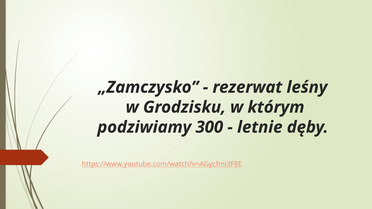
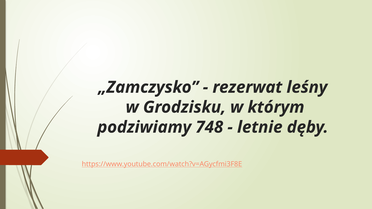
300: 300 -> 748 (209, 127)
